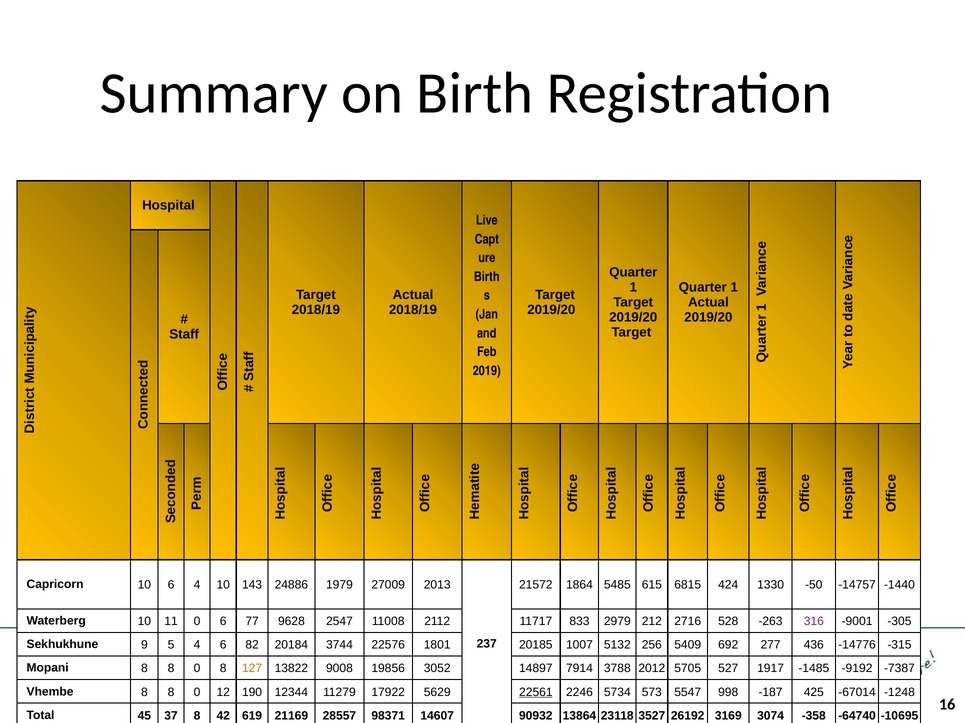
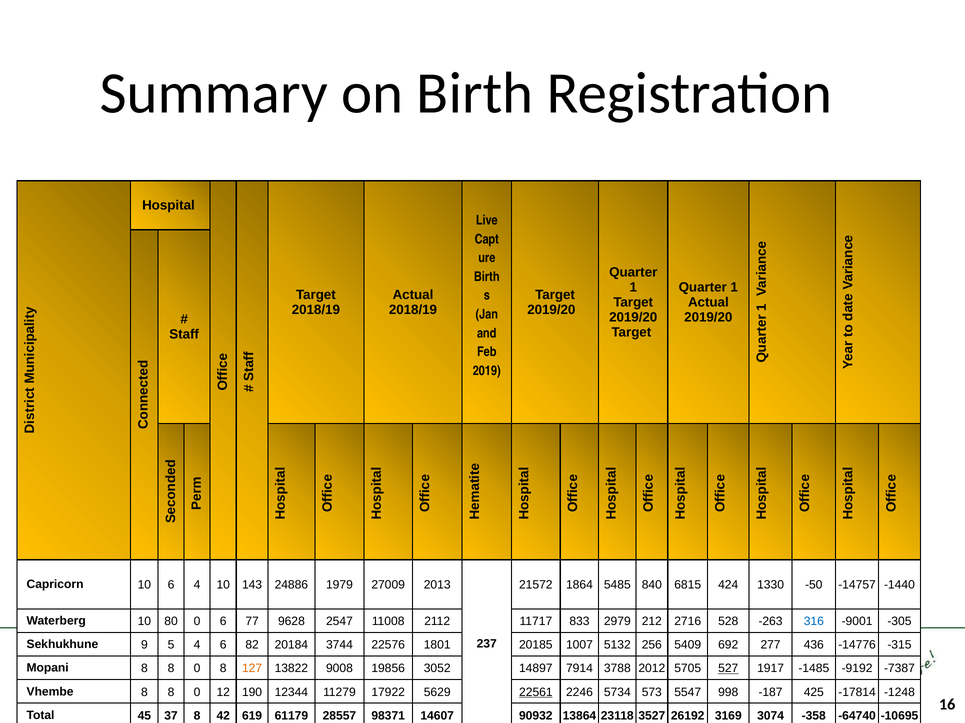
615: 615 -> 840 (652, 586)
11: 11 -> 80 (171, 622)
316 colour: purple -> blue (814, 622)
527 underline: none -> present (728, 669)
-67014: -67014 -> -17814 (857, 693)
21169: 21169 -> 61179 (291, 716)
